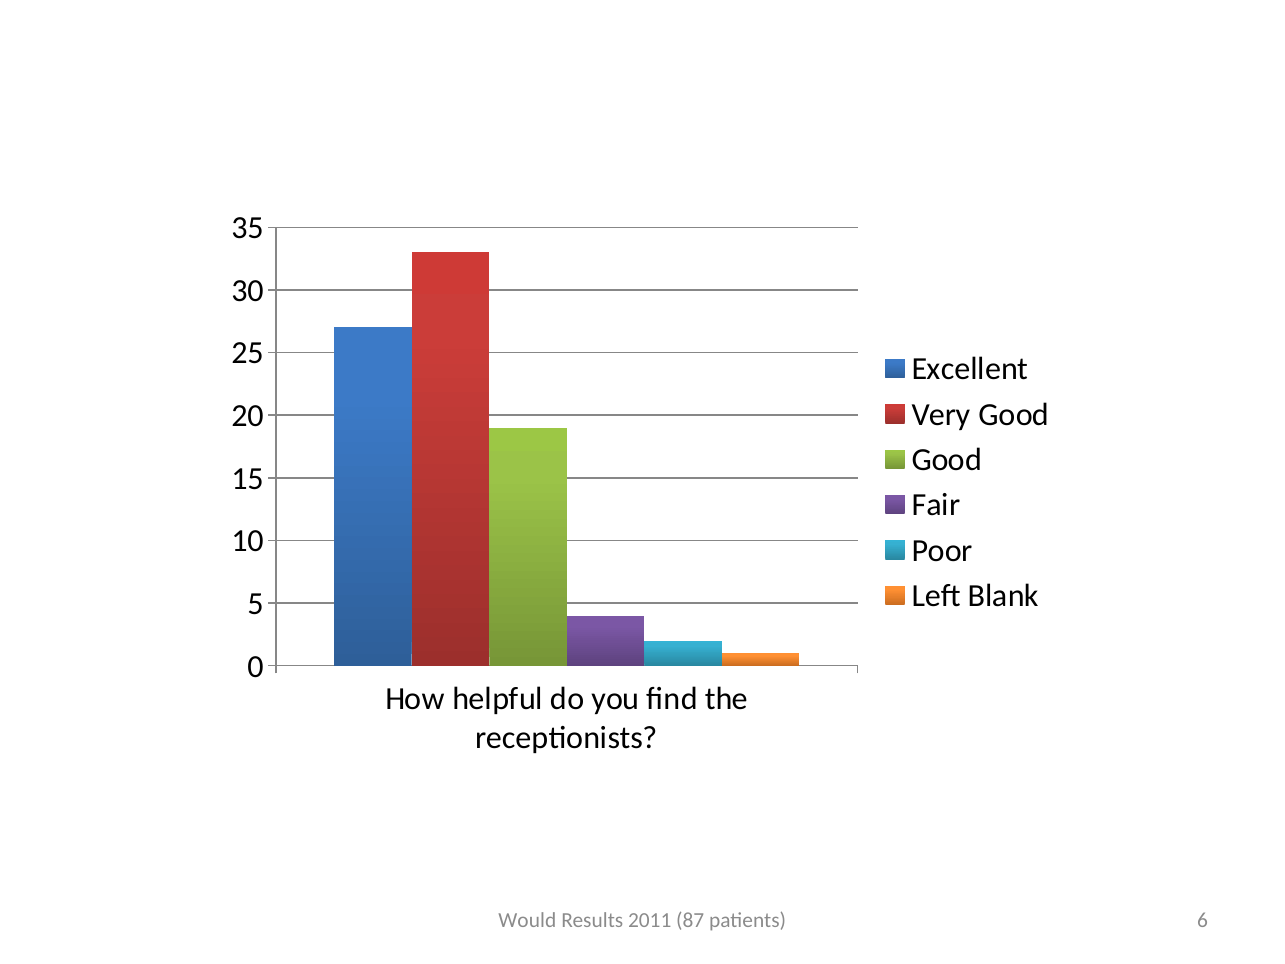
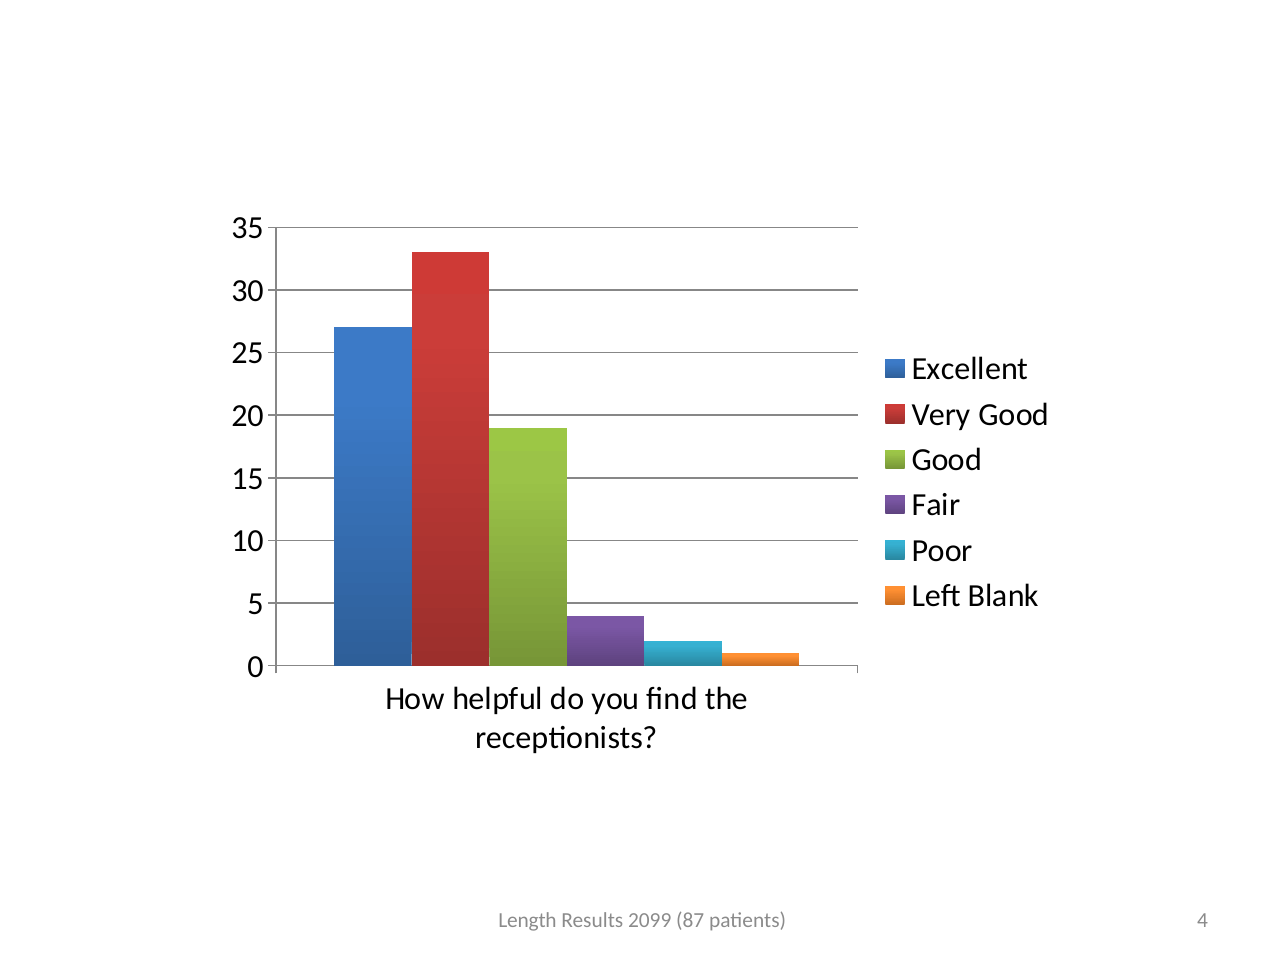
Would: Would -> Length (528, 920)
2011: 2011 -> 2099 (650, 920)
6: 6 -> 4 (1203, 920)
